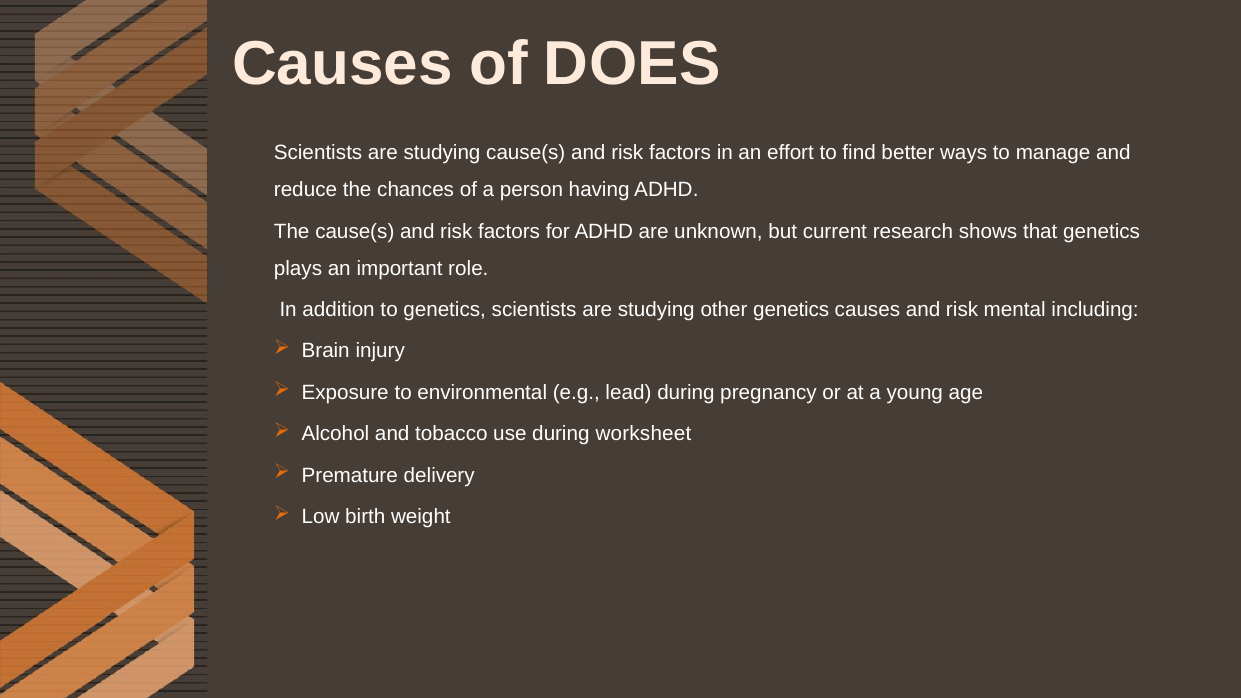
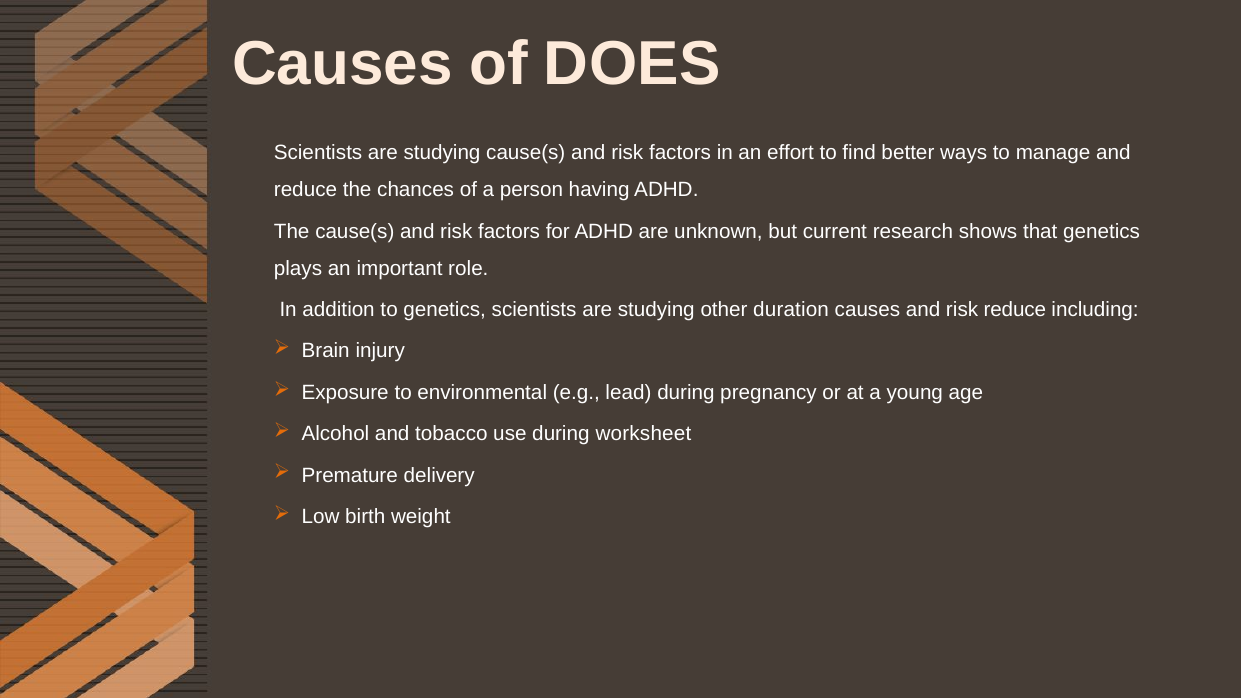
other genetics: genetics -> duration (791, 310)
risk mental: mental -> reduce (1015, 310)
